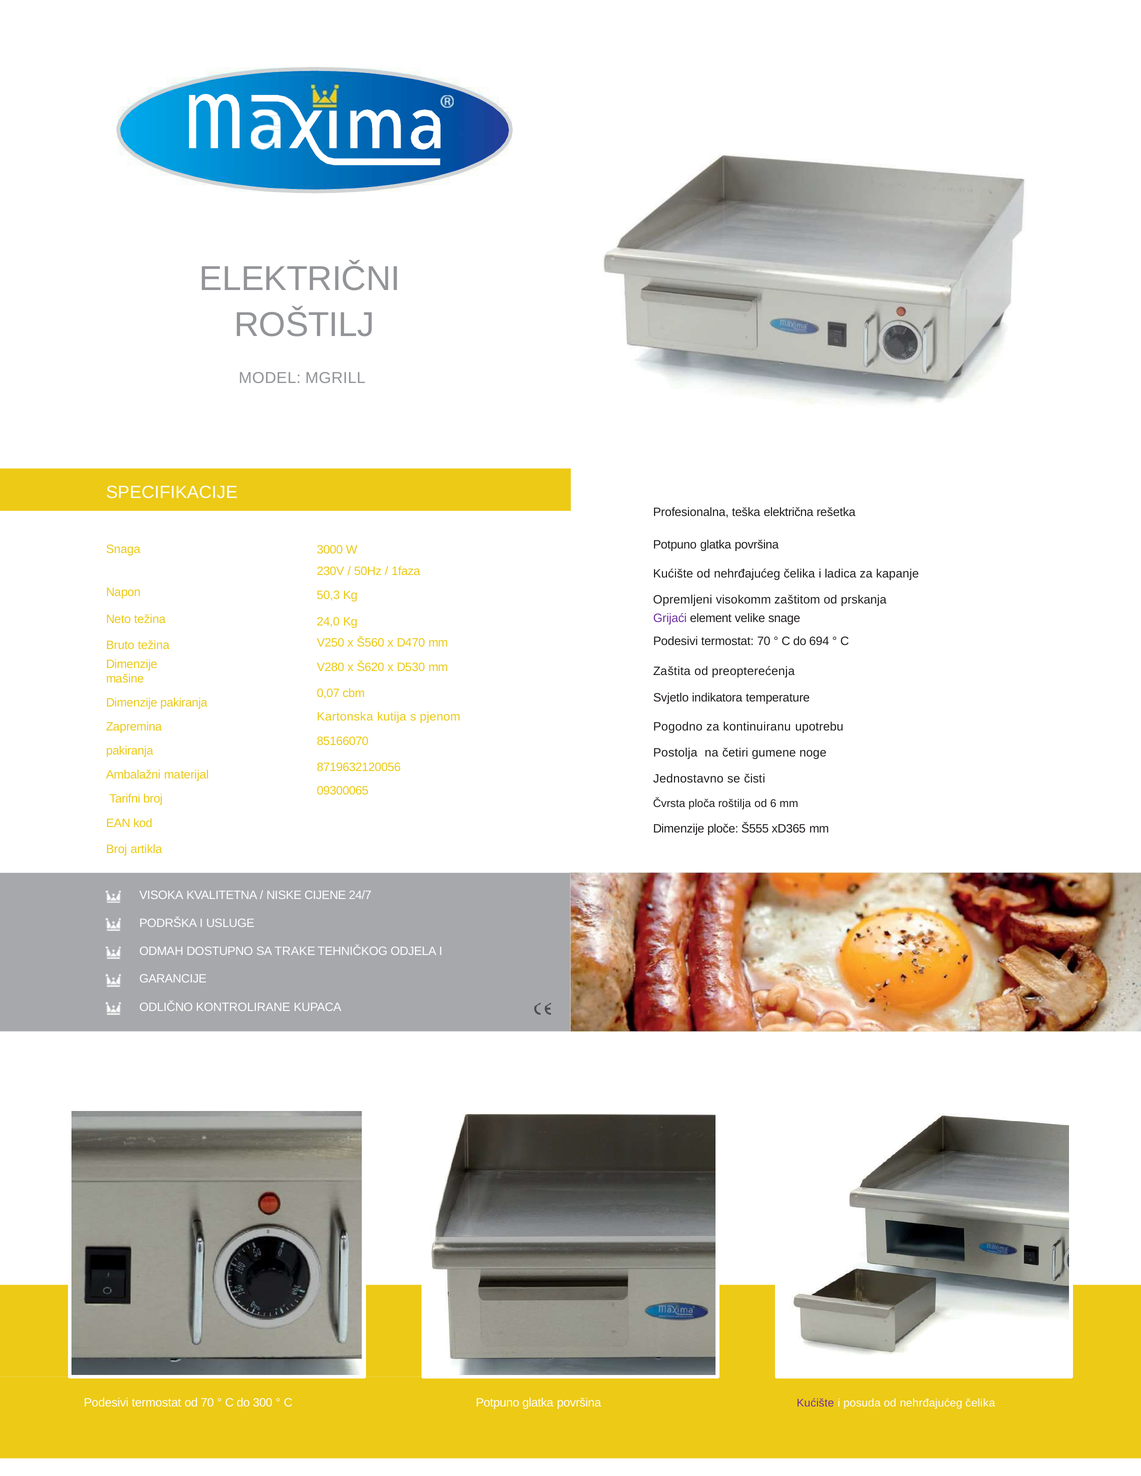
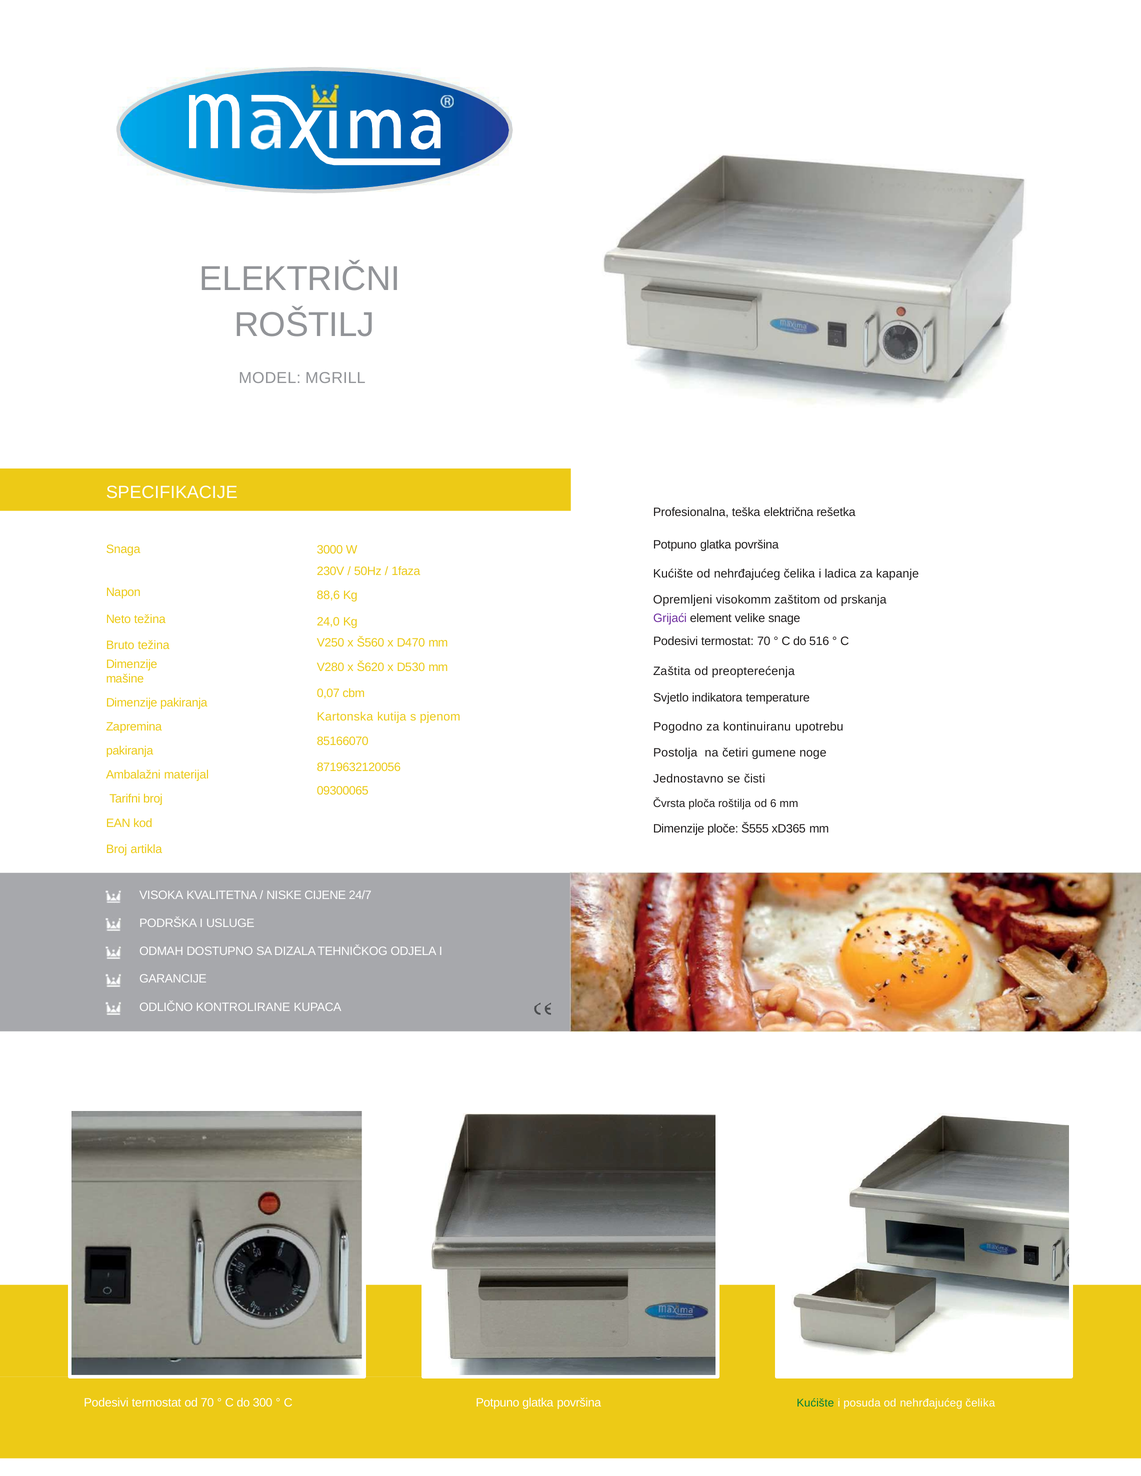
50,3: 50,3 -> 88,6 (328, 596)
694: 694 -> 516 (819, 642)
TRAKE: TRAKE -> DIZALA (295, 951)
Kućište colour: purple -> green (815, 1404)
